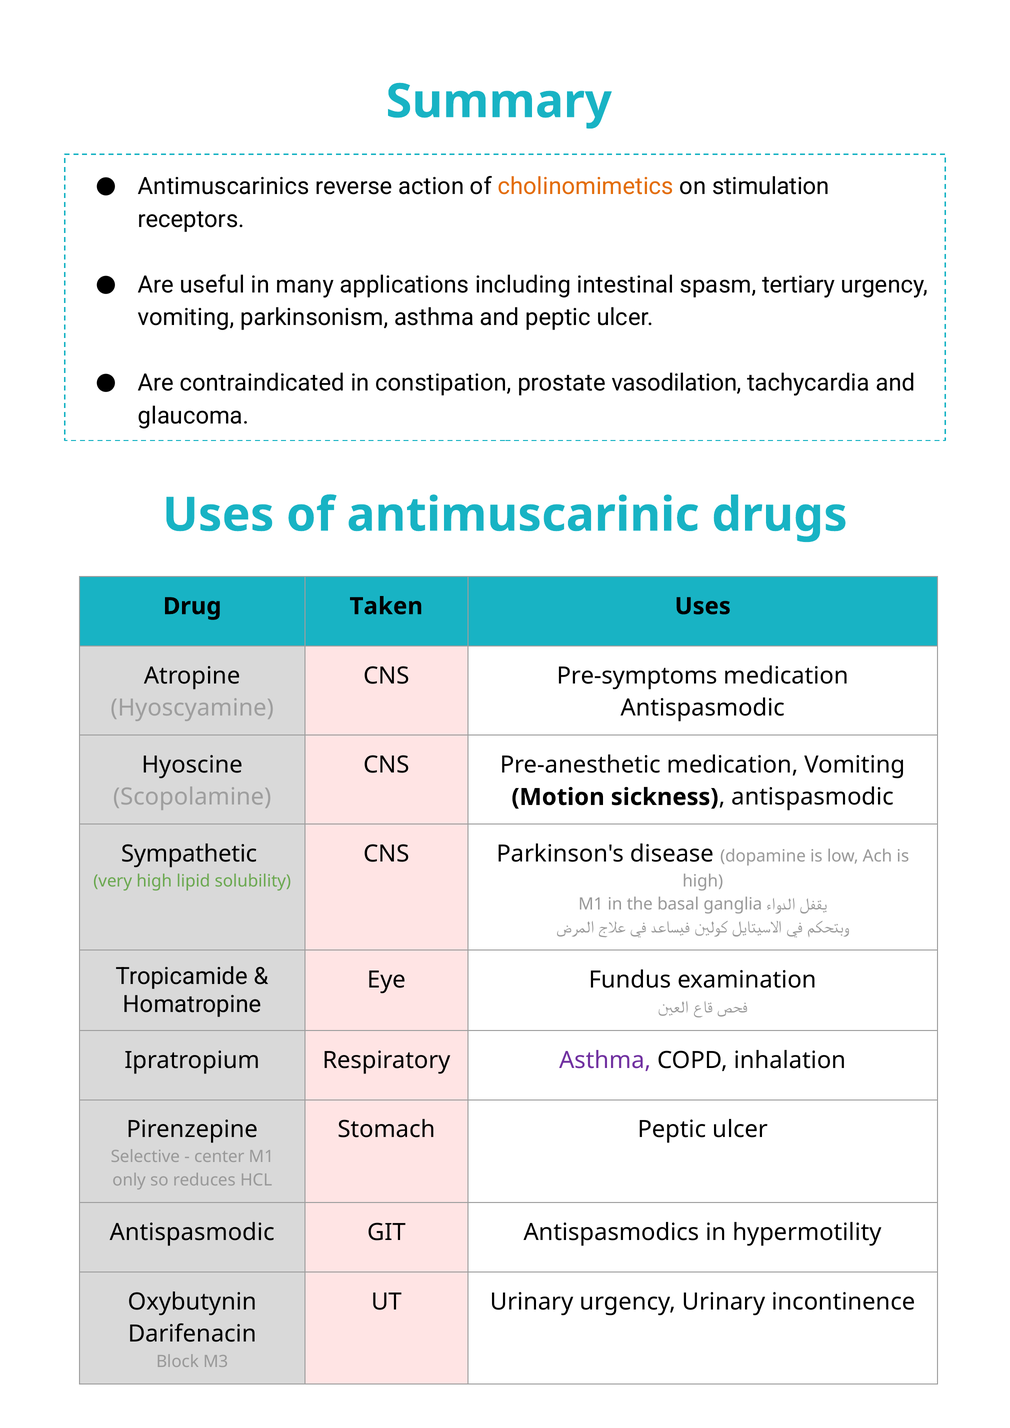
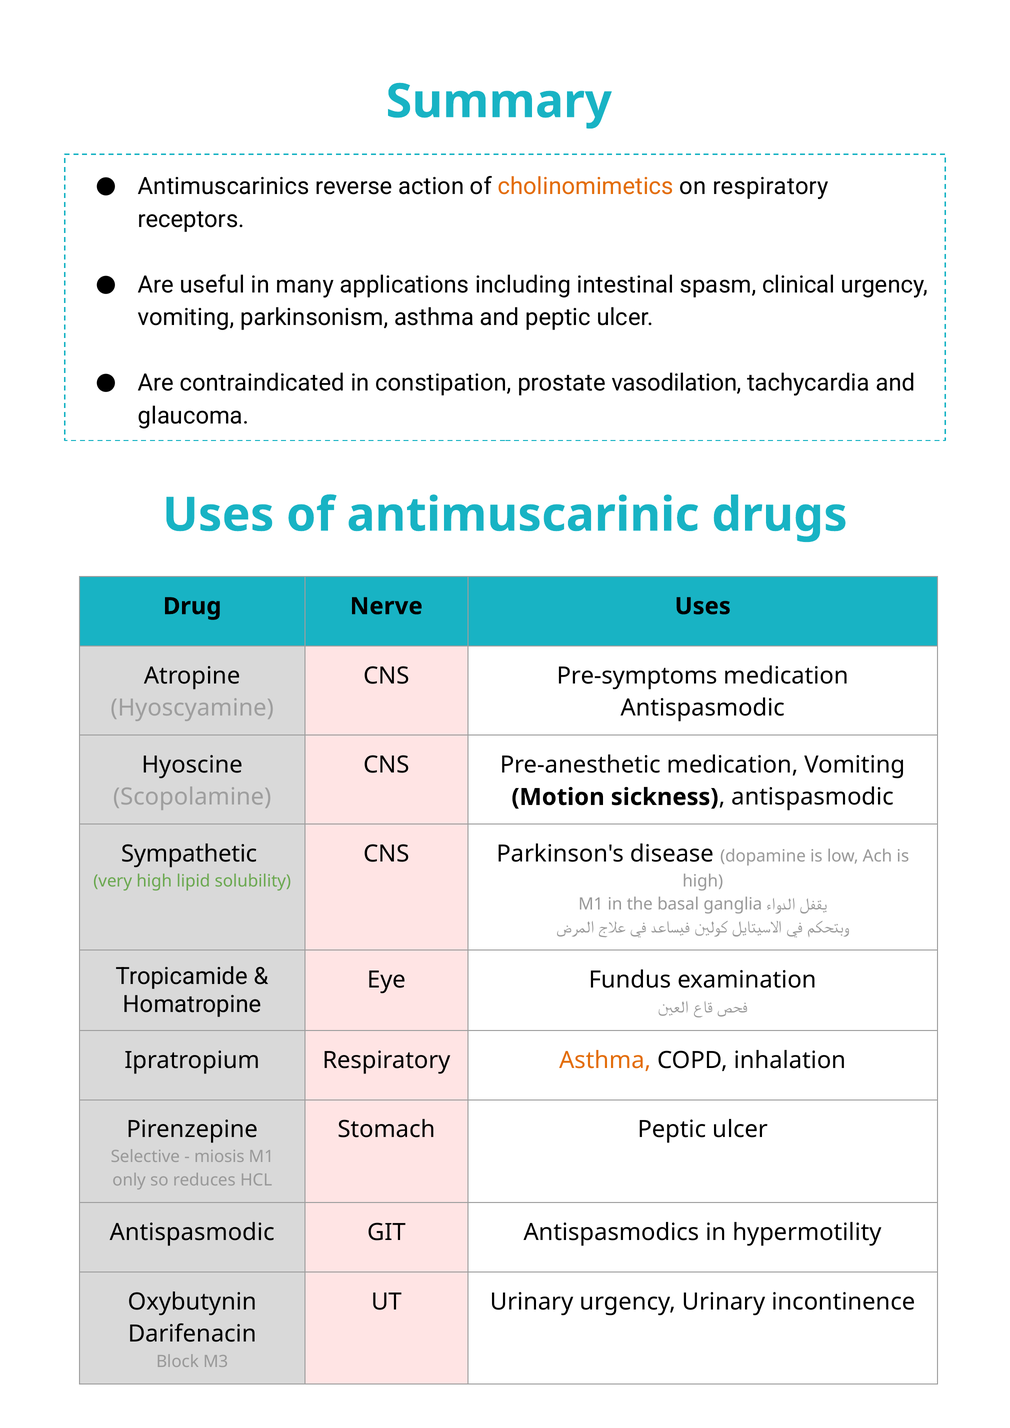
on stimulation: stimulation -> respiratory (770, 187)
tertiary: tertiary -> clinical (799, 285)
Taken: Taken -> Nerve (386, 606)
Asthma colour: purple -> orange (605, 1061)
center: center -> miosis (219, 1157)
